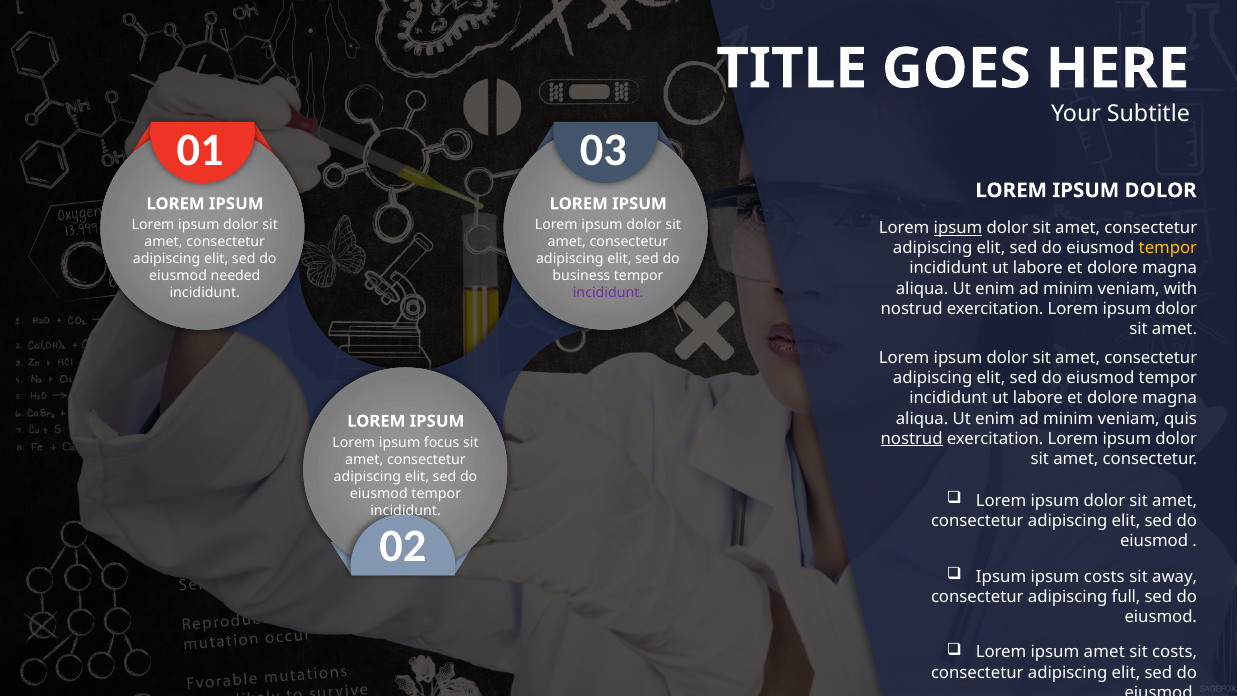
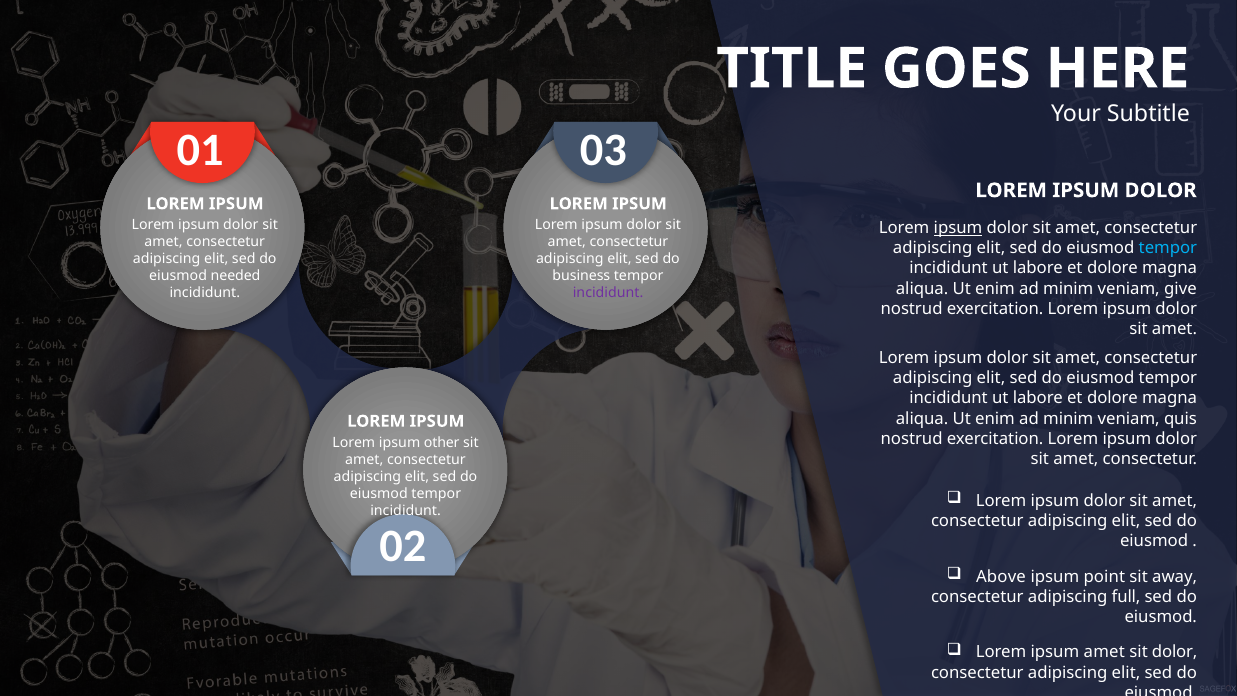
tempor colour: yellow -> light blue (1168, 248)
with: with -> give (1180, 288)
nostrud underline: present -> none (912, 439)
focus: focus -> other (442, 442)
Ipsum: Ipsum -> Above (1001, 576)
ipsum costs: costs -> point (1104, 576)
sit costs: costs -> dolor (1175, 652)
